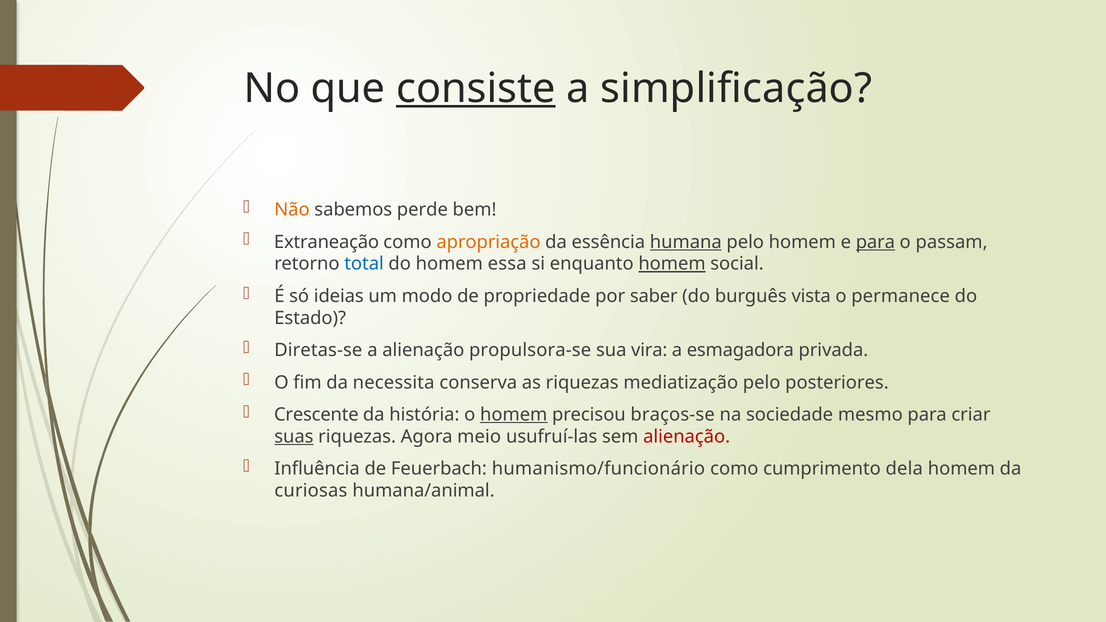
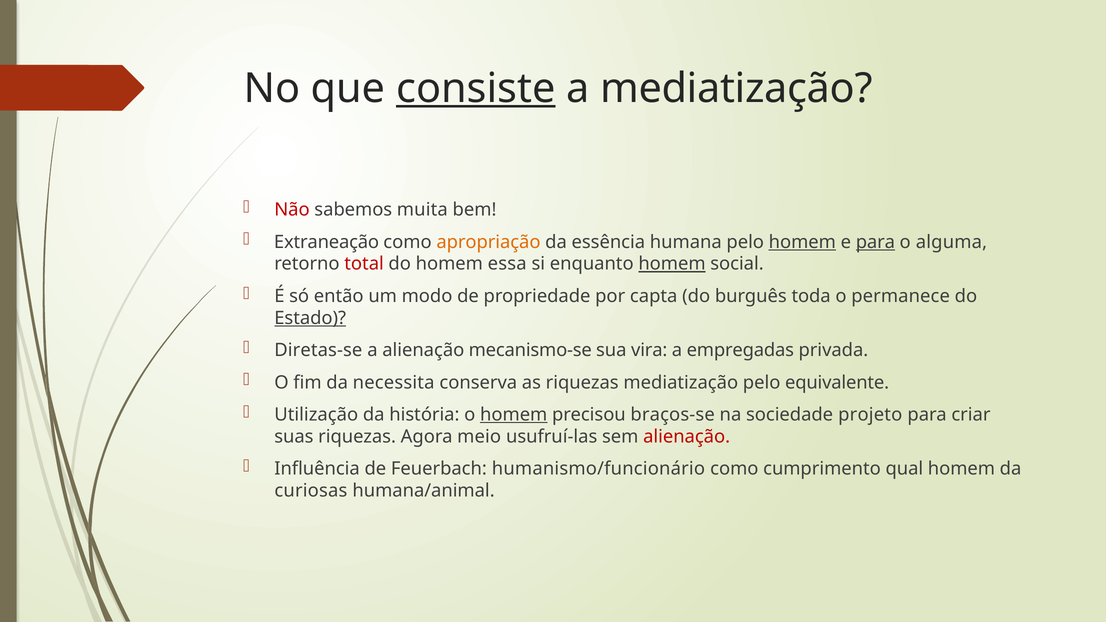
a simplificação: simplificação -> mediatização (736, 89)
Não colour: orange -> red (292, 210)
perde: perde -> muita (422, 210)
humana underline: present -> none (686, 242)
homem underline: none -> present (802, 242)
passam: passam -> alguma (951, 242)
total colour: blue -> red (364, 264)
ideias: ideias -> então (339, 296)
saber: saber -> capta (654, 296)
vista: vista -> toda (811, 296)
Estado underline: none -> present (310, 318)
propulsora-se: propulsora-se -> mecanismo-se (530, 350)
esmagadora: esmagadora -> empregadas (740, 350)
posteriores: posteriores -> equivalente (837, 383)
Crescente: Crescente -> Utilização (316, 415)
mesmo: mesmo -> projeto (870, 415)
suas underline: present -> none (294, 437)
dela: dela -> qual (904, 469)
